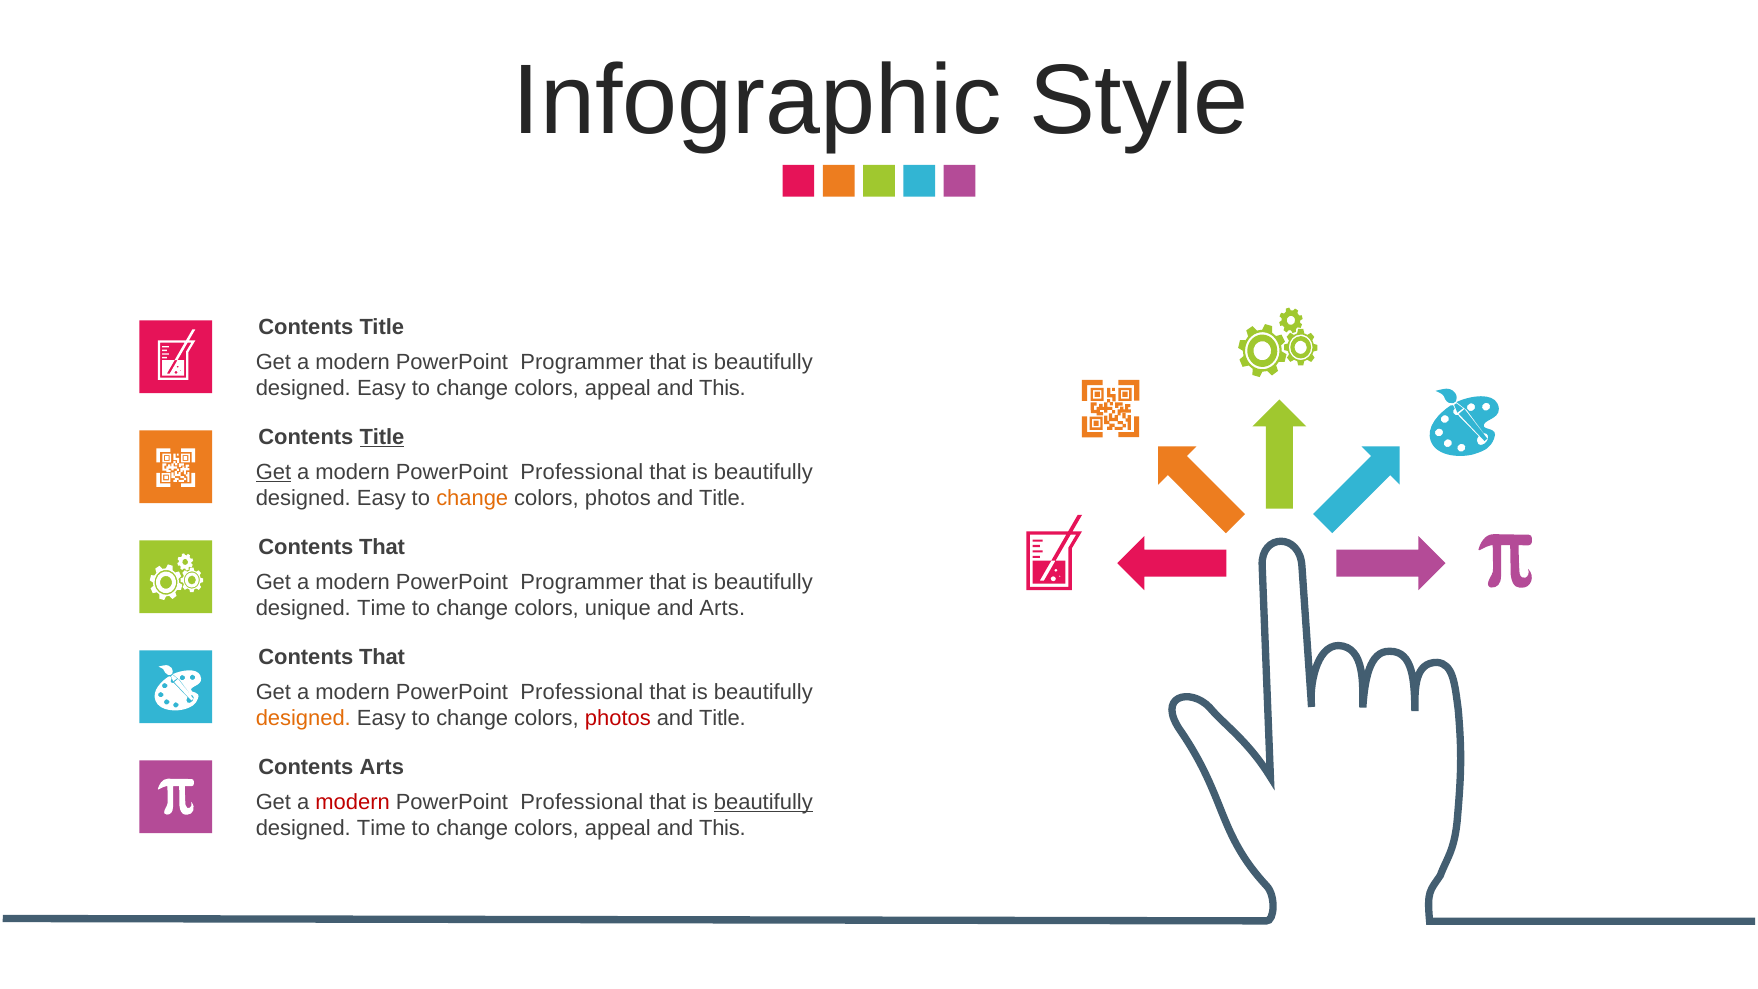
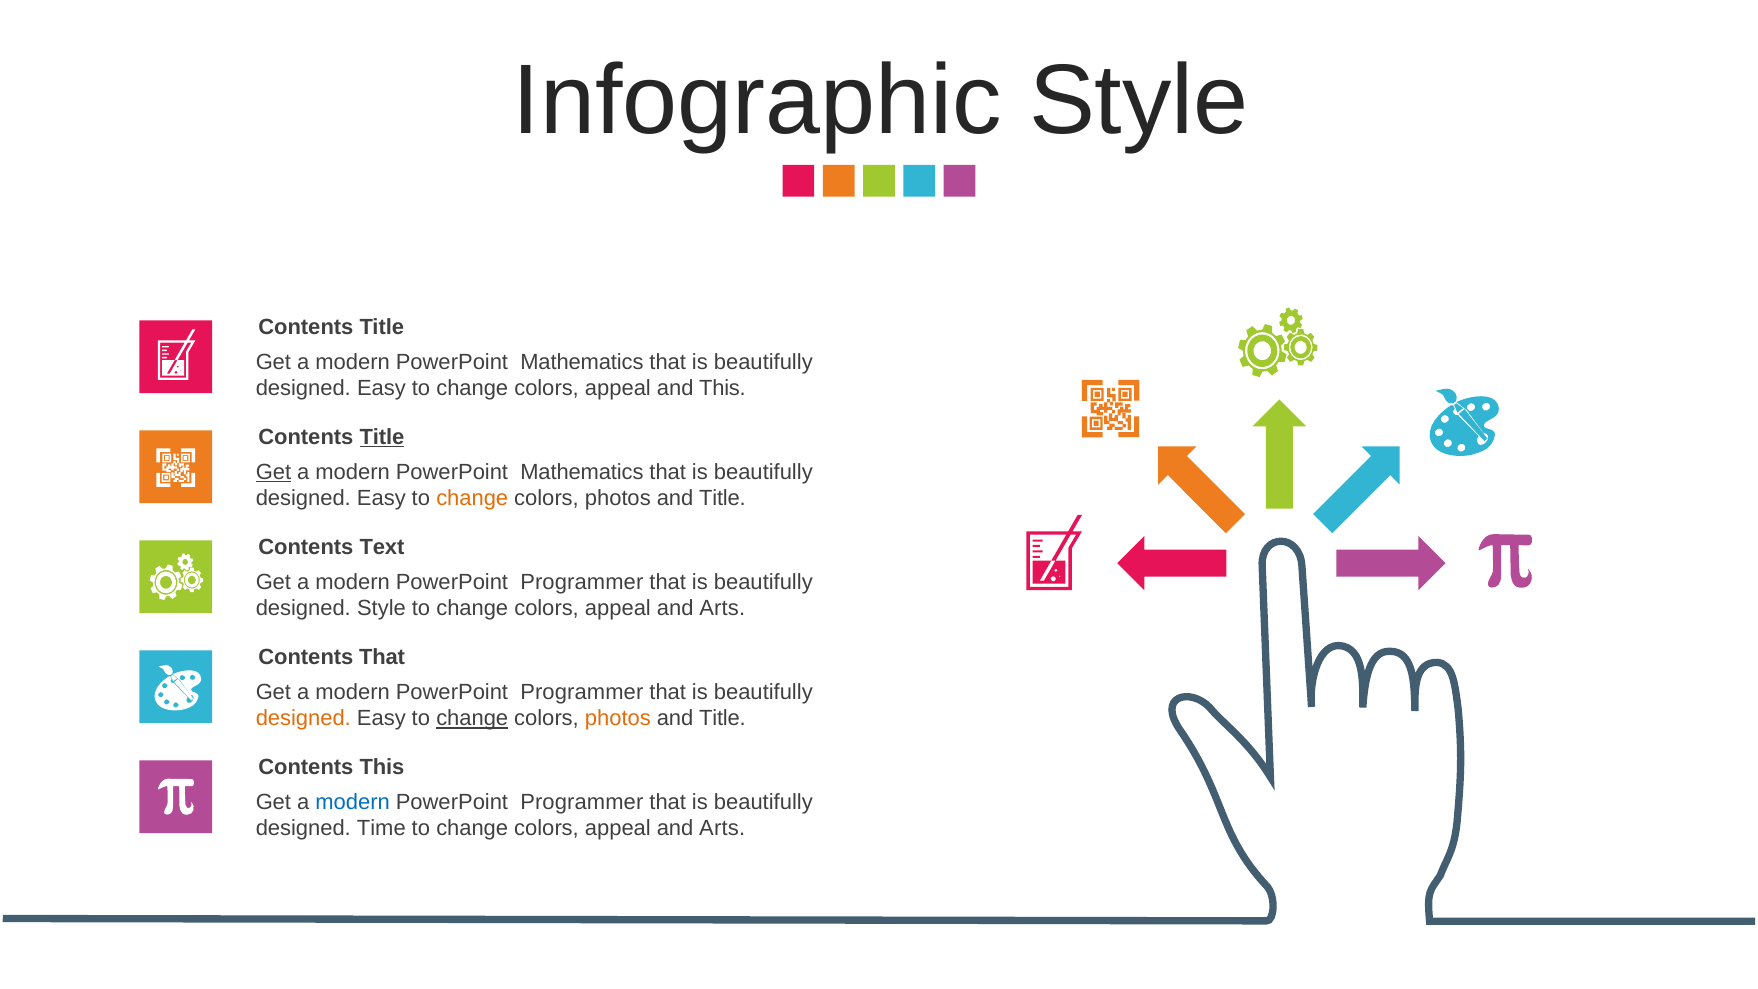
Programmer: Programmer -> Mathematics (582, 362)
Professional: Professional -> Mathematics (582, 472)
That: That -> Text (382, 547)
Time: Time -> Style (381, 609)
unique: unique -> appeal (618, 609)
Professional: Professional -> Programmer (582, 692)
change underline: none -> present (472, 719)
photos colour: red -> orange (618, 719)
Contents Arts: Arts -> This (382, 767)
modern colour: red -> blue (353, 802)
Professional: Professional -> Programmer (582, 802)
beautifully underline: present -> none (763, 802)
This: This -> Arts (722, 829)
